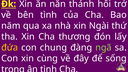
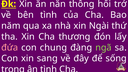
thánh: thánh -> thông (82, 4)
đứa colour: yellow -> pink (10, 48)
cùng: cùng -> sang (47, 58)
